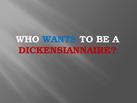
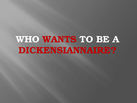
WANTS colour: blue -> red (59, 39)
